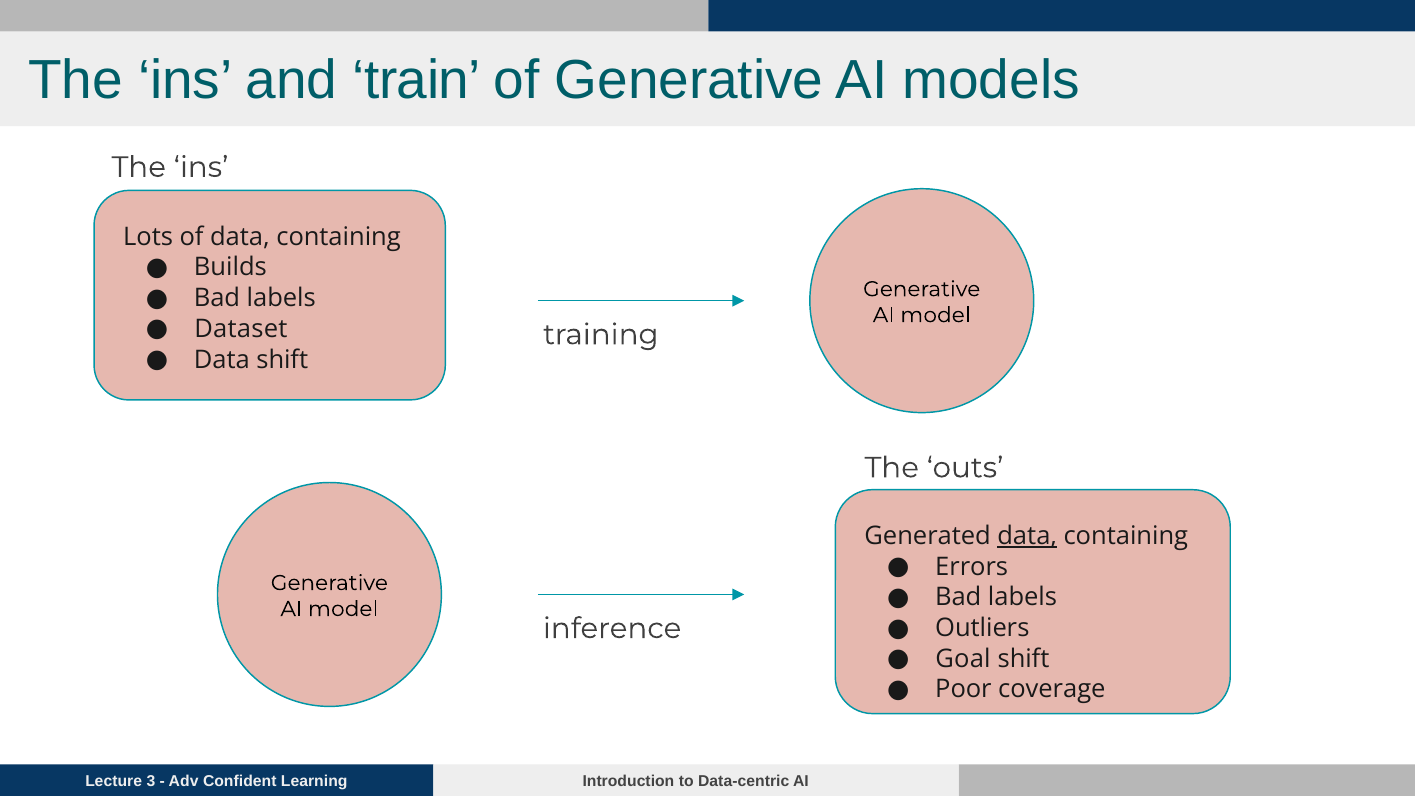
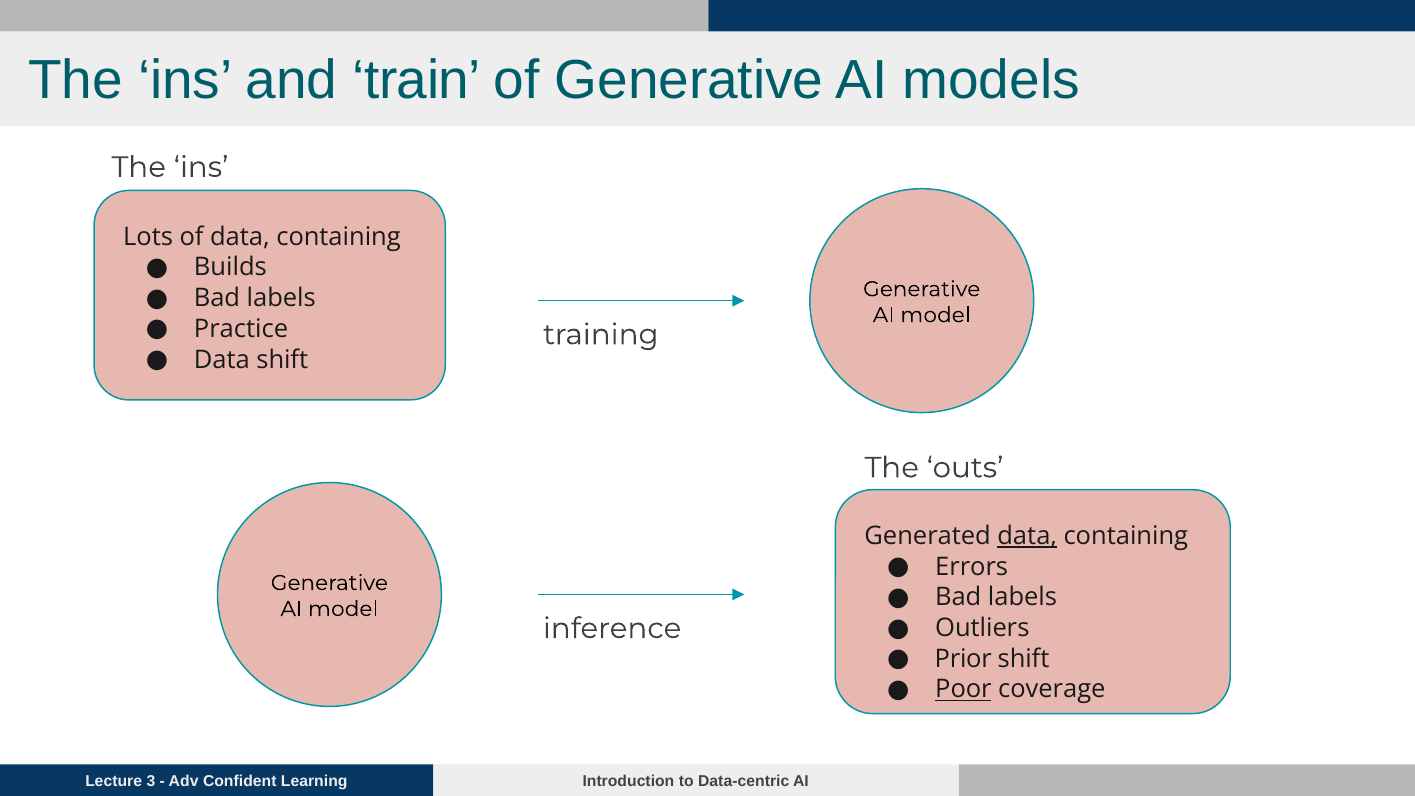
Dataset: Dataset -> Practice (241, 329)
Goal: Goal -> Prior (963, 659)
Poor underline: none -> present (963, 689)
